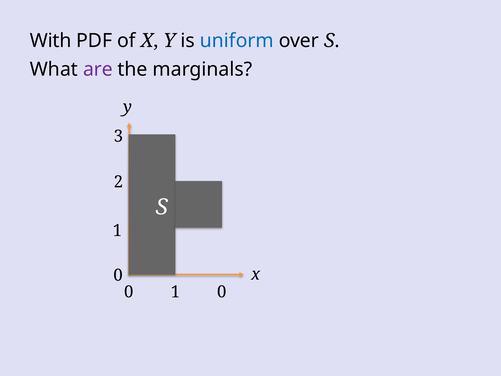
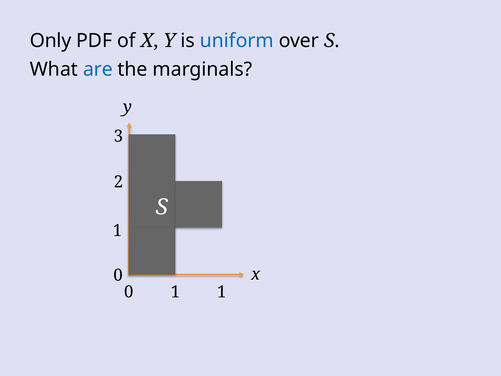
With: With -> Only (51, 41)
are colour: purple -> blue (98, 70)
0 1 0: 0 -> 1 (222, 292)
